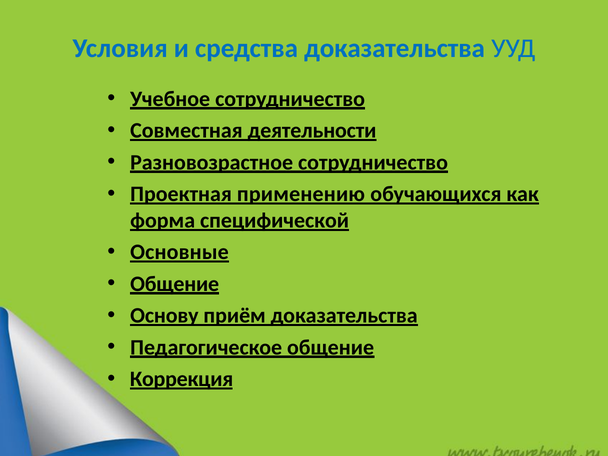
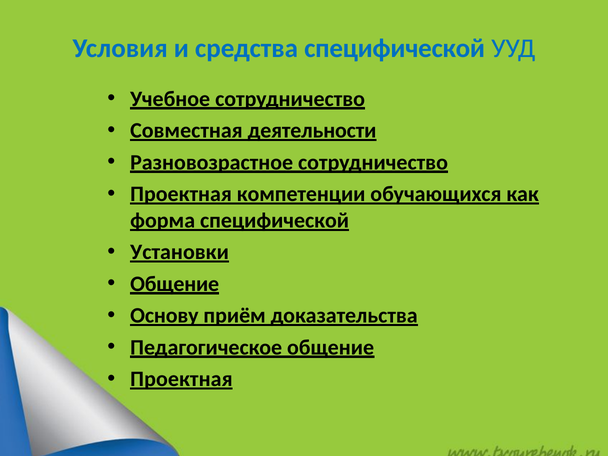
средства доказательства: доказательства -> специфической (395, 48)
применению: применению -> компетенции (301, 194)
Основные: Основные -> Установки (180, 252)
Коррекция: Коррекция -> Проектная (181, 379)
